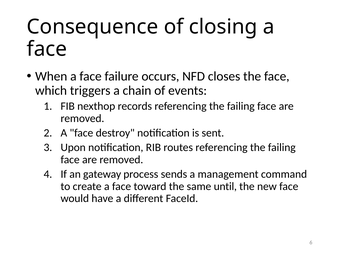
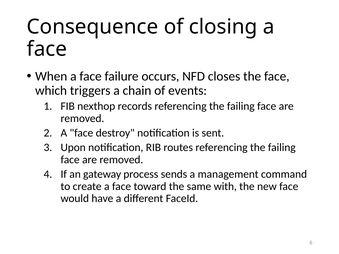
until: until -> with (225, 186)
